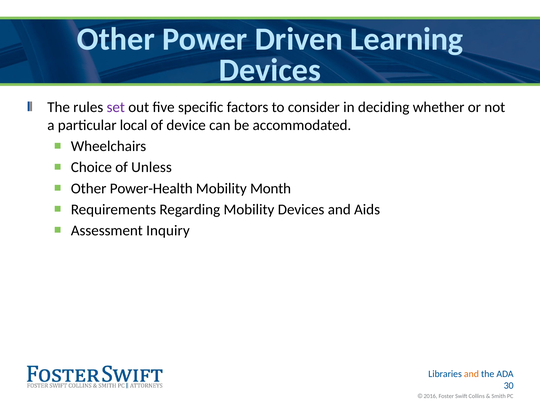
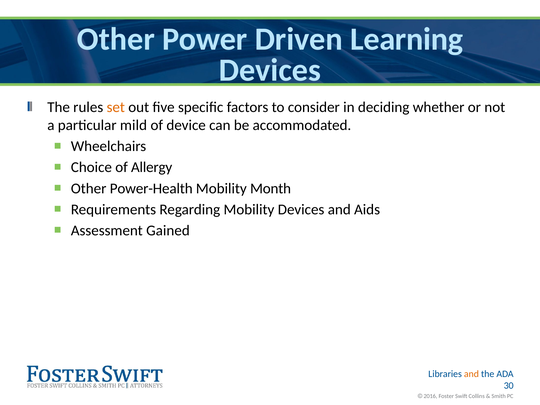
set colour: purple -> orange (116, 107)
local: local -> mild (134, 125)
Unless: Unless -> Allergy (152, 167)
Inquiry: Inquiry -> Gained (168, 230)
